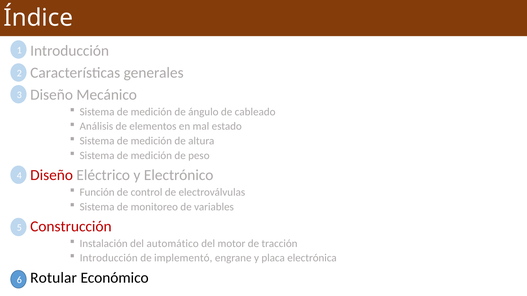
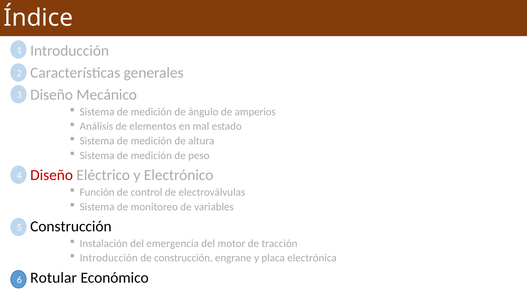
cableado: cableado -> amperios (255, 112)
Construcción colour: red -> black (71, 227)
automático: automático -> emergencia (173, 244)
de implementó: implementó -> construcción (183, 258)
